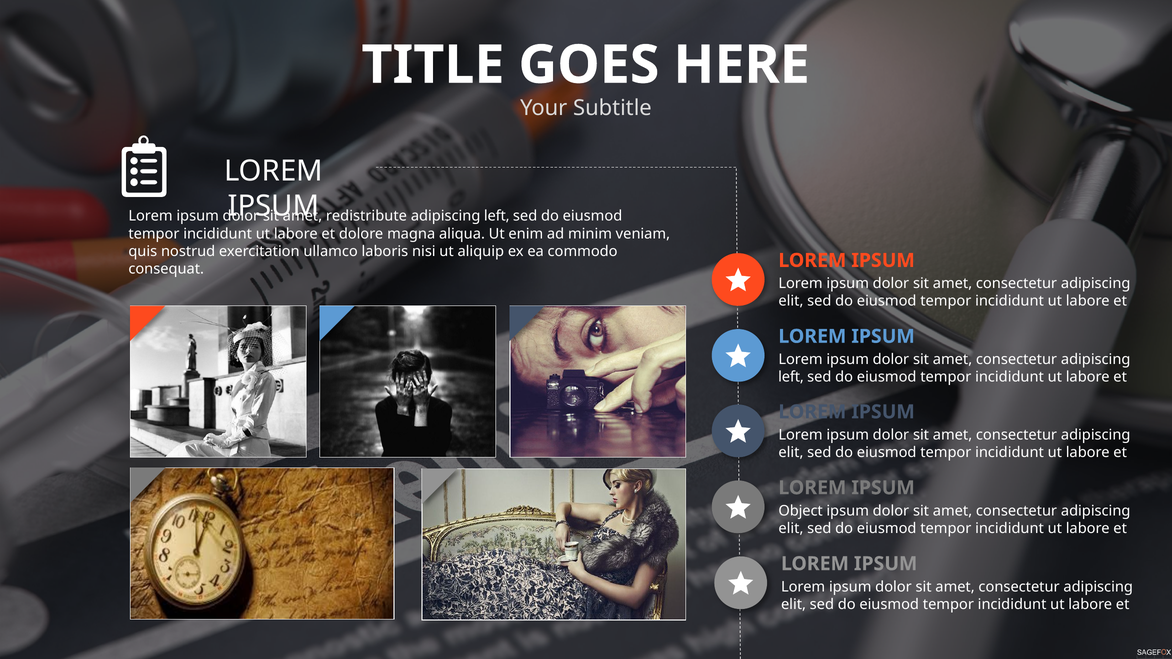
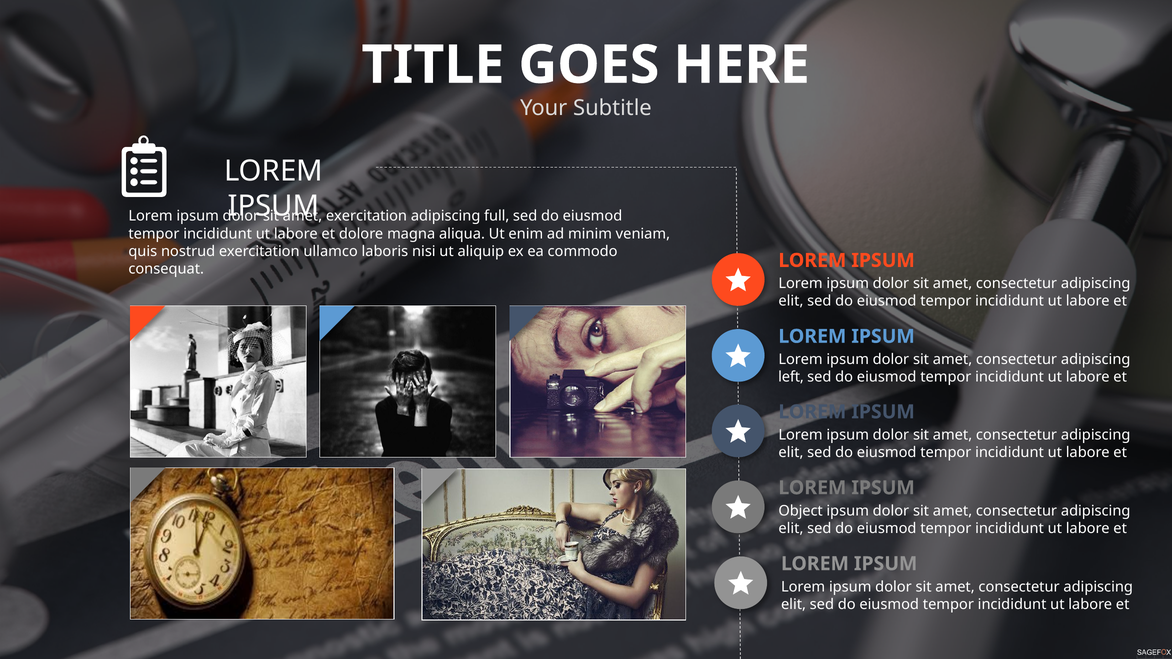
redistribute: redistribute -> exercitation (366, 216)
left: left -> full (497, 216)
